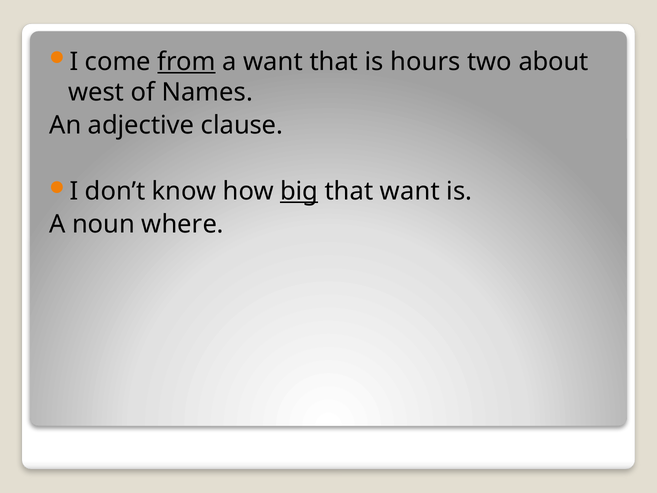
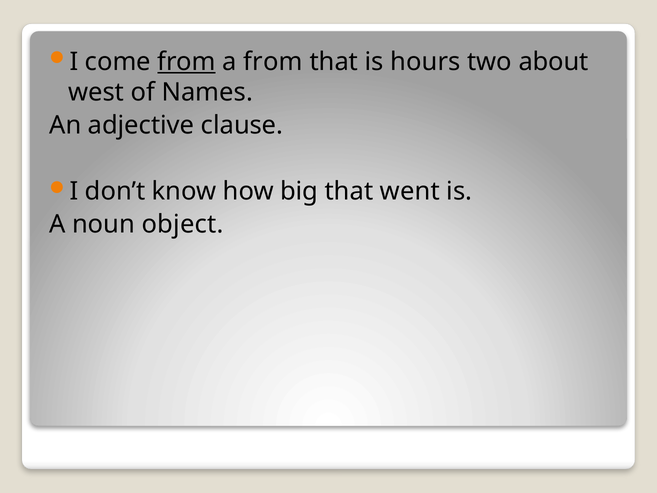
a want: want -> from (273, 62)
big underline: present -> none (299, 191)
that want: want -> went (410, 191)
where: where -> object (183, 224)
